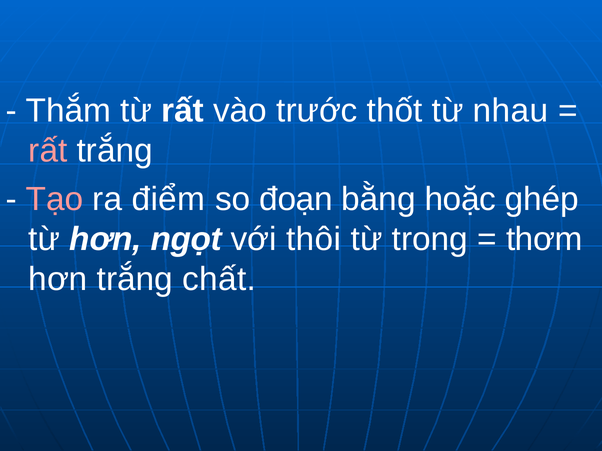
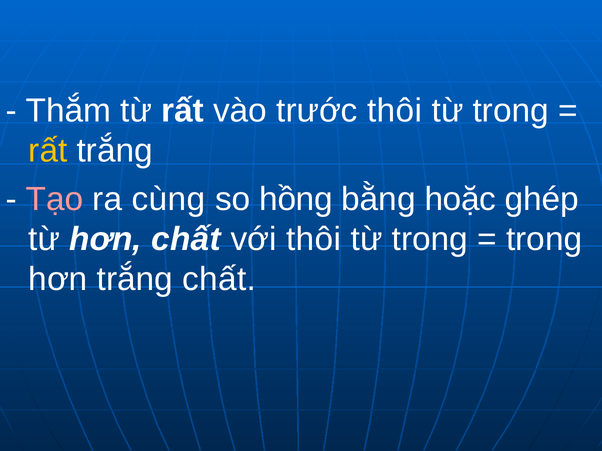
trước thốt: thốt -> thôi (395, 111)
nhau: nhau -> trong (511, 111)
rất colour: pink -> yellow (48, 151)
điểm: điểm -> cùng (168, 199)
đoạn: đoạn -> hồng (296, 199)
hơn ngọt: ngọt -> chất (186, 239)
thơm: thơm -> trong (544, 239)
